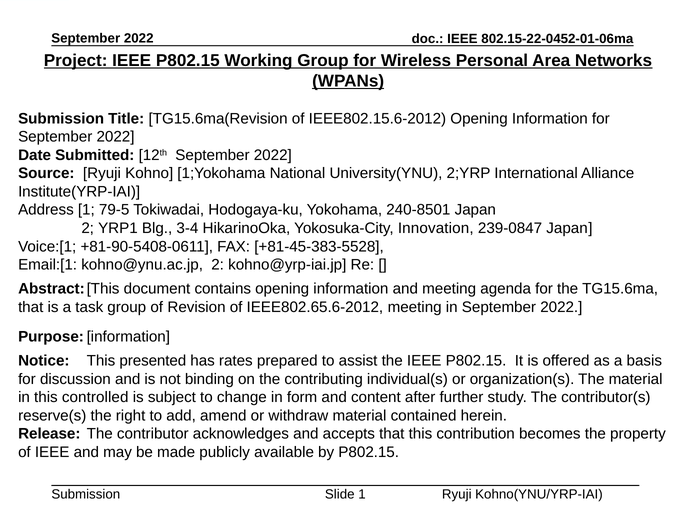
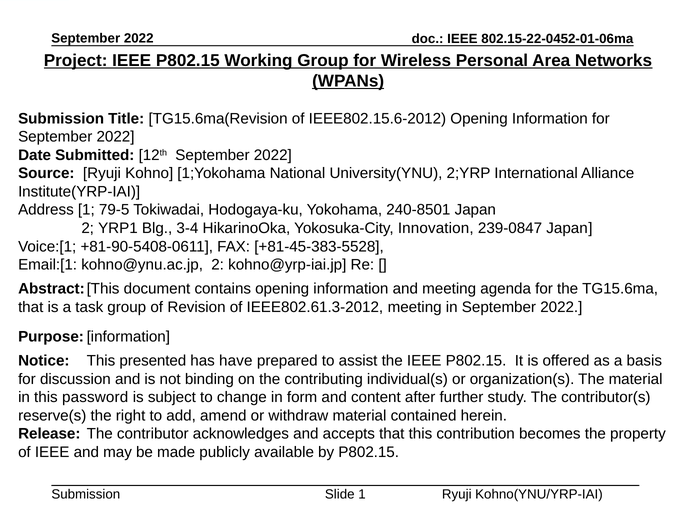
IEEE802.65.6-2012: IEEE802.65.6-2012 -> IEEE802.61.3-2012 (315, 307)
rates: rates -> have (236, 361)
controlled: controlled -> password (95, 397)
